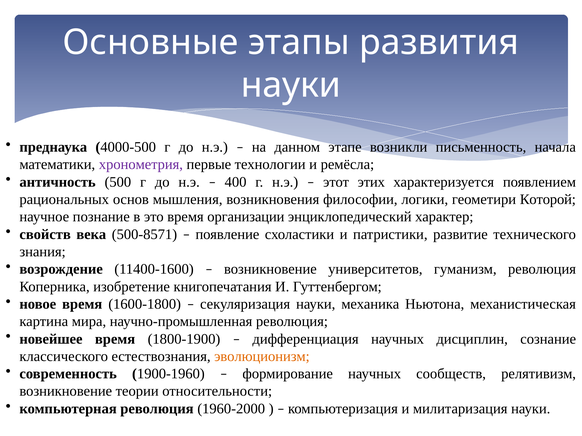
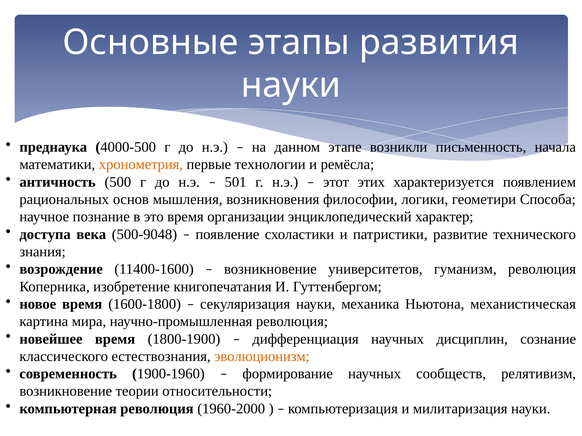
хронометрия colour: purple -> orange (141, 165)
400: 400 -> 501 (236, 182)
Которой: Которой -> Способа (548, 200)
свойств: свойств -> доступа (45, 235)
500-8571: 500-8571 -> 500-9048 (144, 235)
